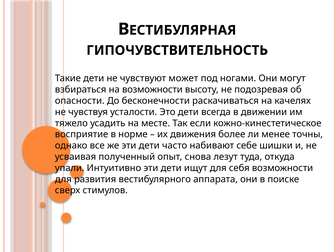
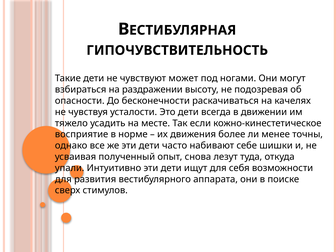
на возможности: возможности -> раздражении (152, 90)
